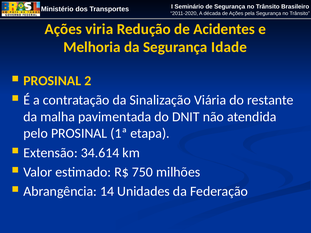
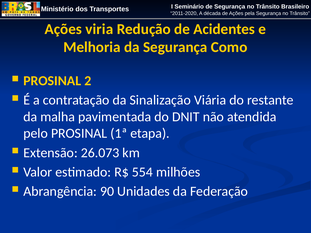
Idade: Idade -> Como (229, 47)
34.614: 34.614 -> 26.073 (100, 153)
750: 750 -> 554 (142, 172)
14: 14 -> 90 (107, 192)
